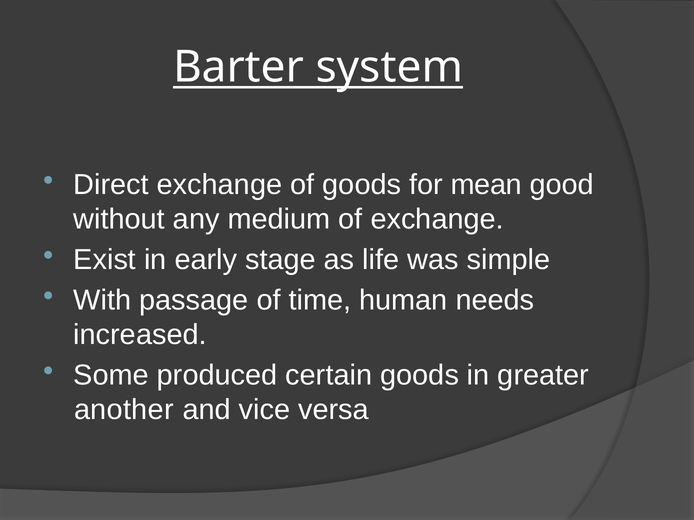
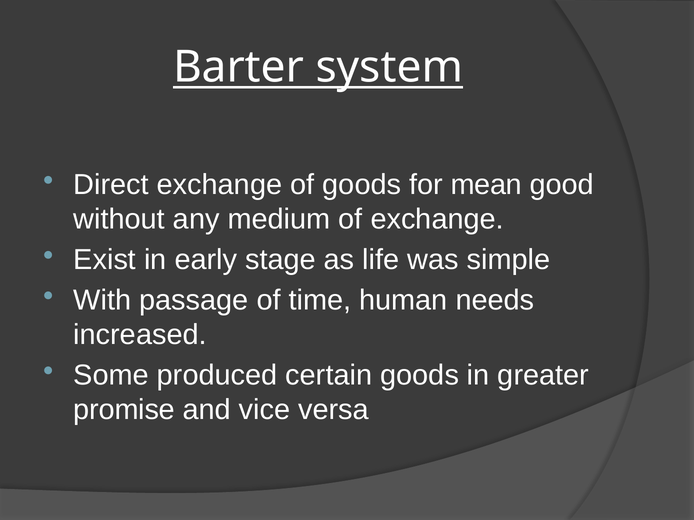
another: another -> promise (124, 410)
